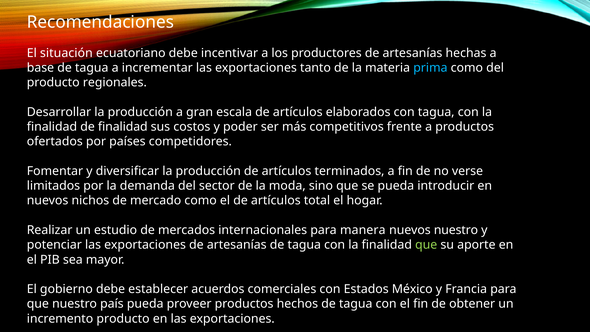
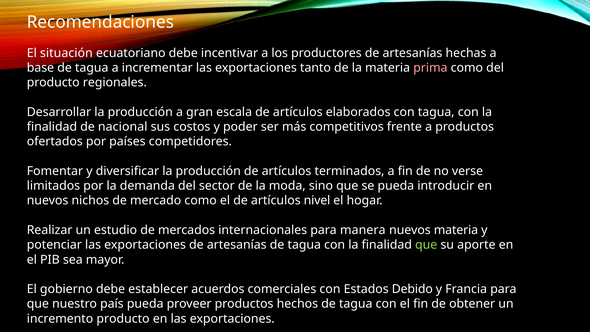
prima colour: light blue -> pink (430, 68)
de finalidad: finalidad -> nacional (123, 127)
total: total -> nivel (317, 200)
nuevos nuestro: nuestro -> materia (456, 230)
México: México -> Debido (412, 289)
